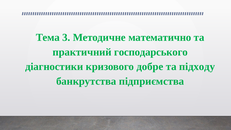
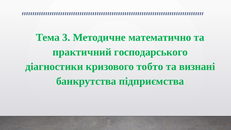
добре: добре -> тобто (150, 67)
підходу: підходу -> визнані (197, 67)
